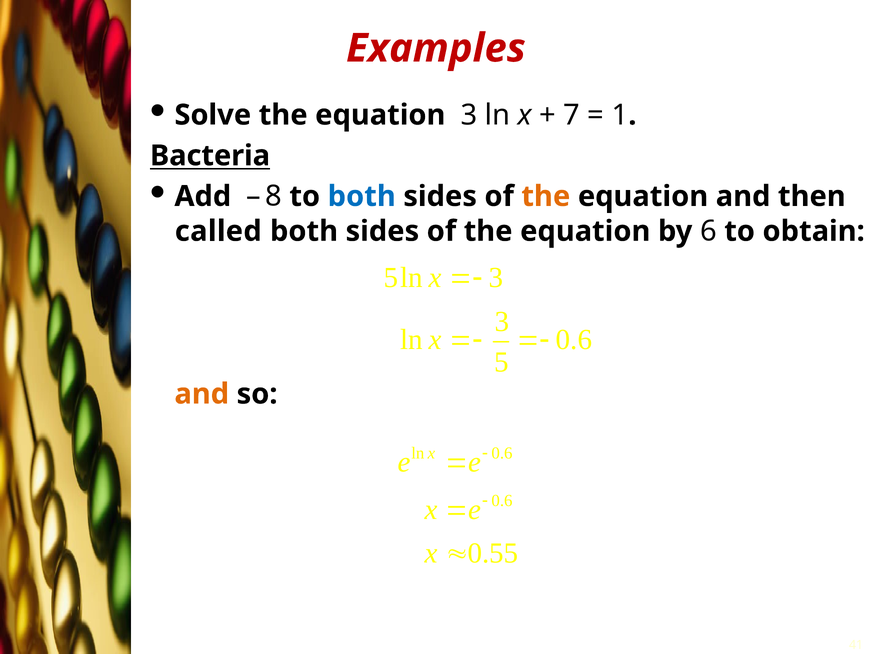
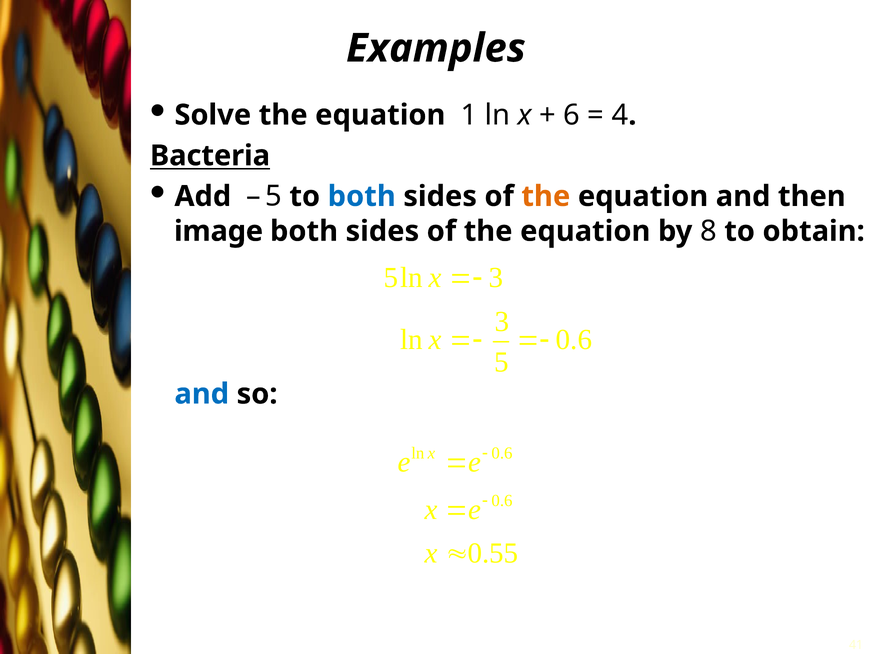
Examples colour: red -> black (436, 48)
equation 3: 3 -> 1 (469, 115)
7: 7 -> 6 (572, 115)
1: 1 -> 4 (620, 115)
8: 8 -> 5 (274, 196)
called: called -> image (219, 231)
6: 6 -> 8 (708, 231)
and colour: orange -> blue (202, 394)
